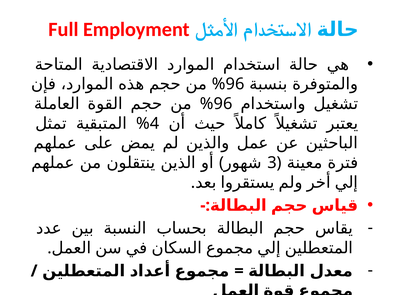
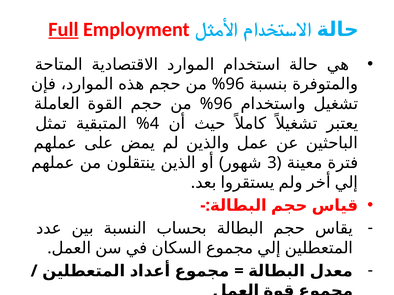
Full underline: none -> present (63, 30)
